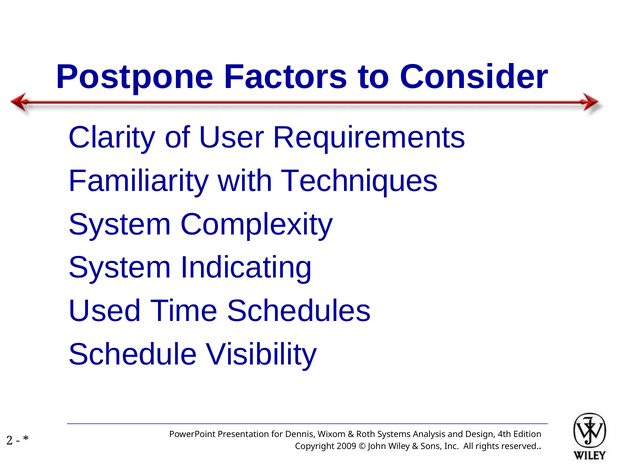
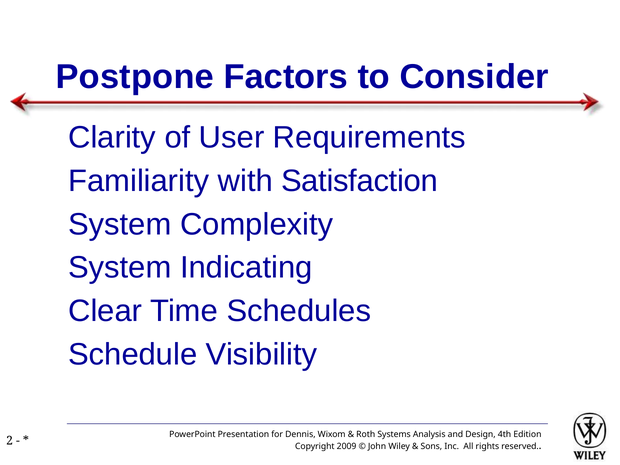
Techniques: Techniques -> Satisfaction (360, 181)
Used: Used -> Clear (105, 311)
